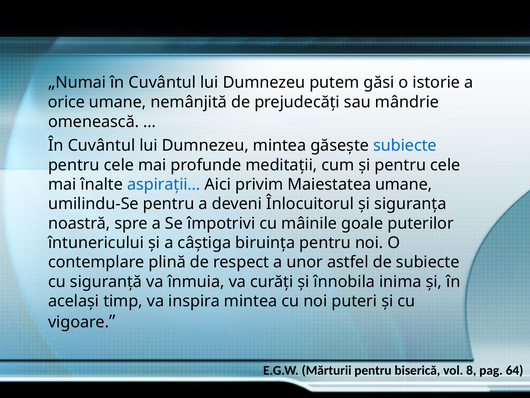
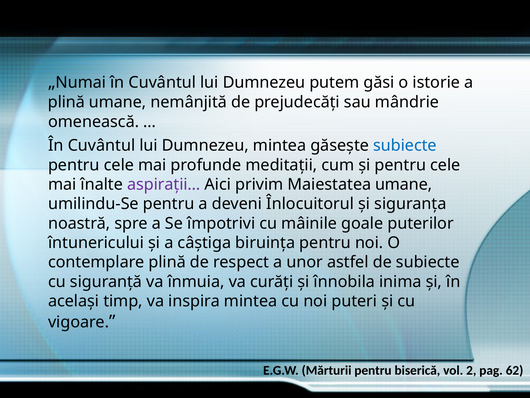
orice: orice -> plină (66, 102)
aspiraţii… colour: blue -> purple (164, 184)
8: 8 -> 2 (471, 370)
64: 64 -> 62 (515, 370)
